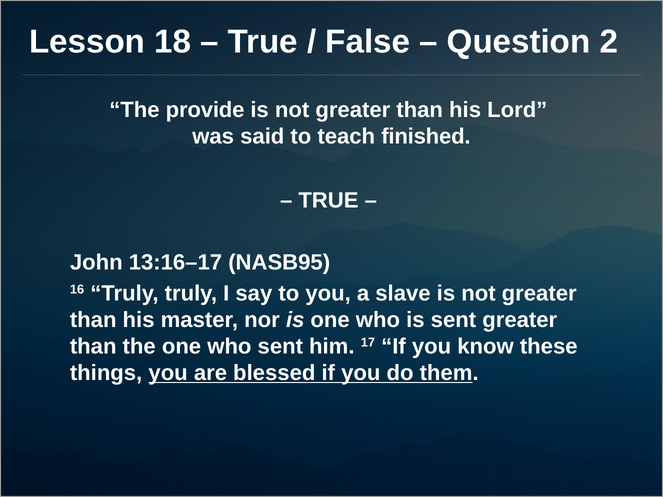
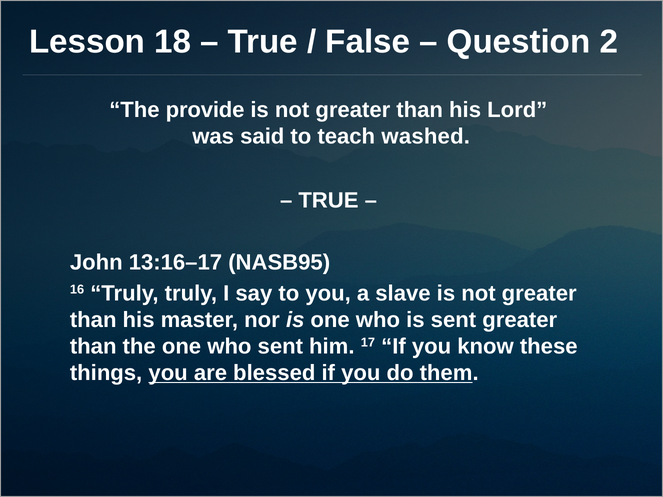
finished: finished -> washed (426, 136)
